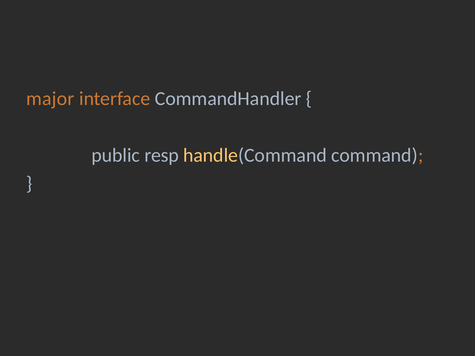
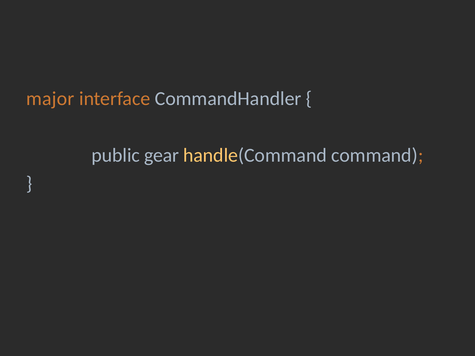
resp: resp -> gear (162, 155)
